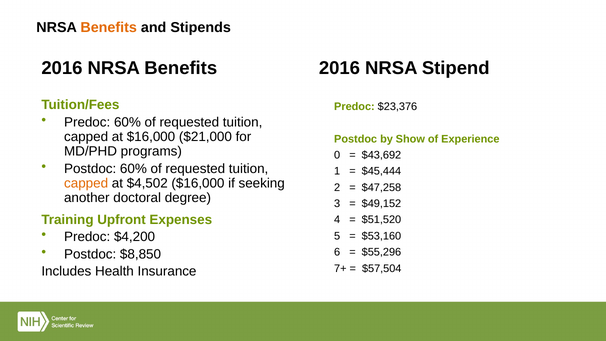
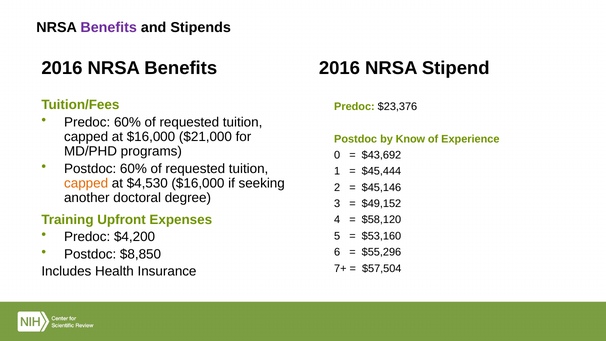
Benefits colour: orange -> purple (109, 28)
Show: Show -> Know (410, 139)
$4,502: $4,502 -> $4,530 (147, 183)
$47,258: $47,258 -> $45,146 (381, 187)
$51,520: $51,520 -> $58,120 (381, 220)
